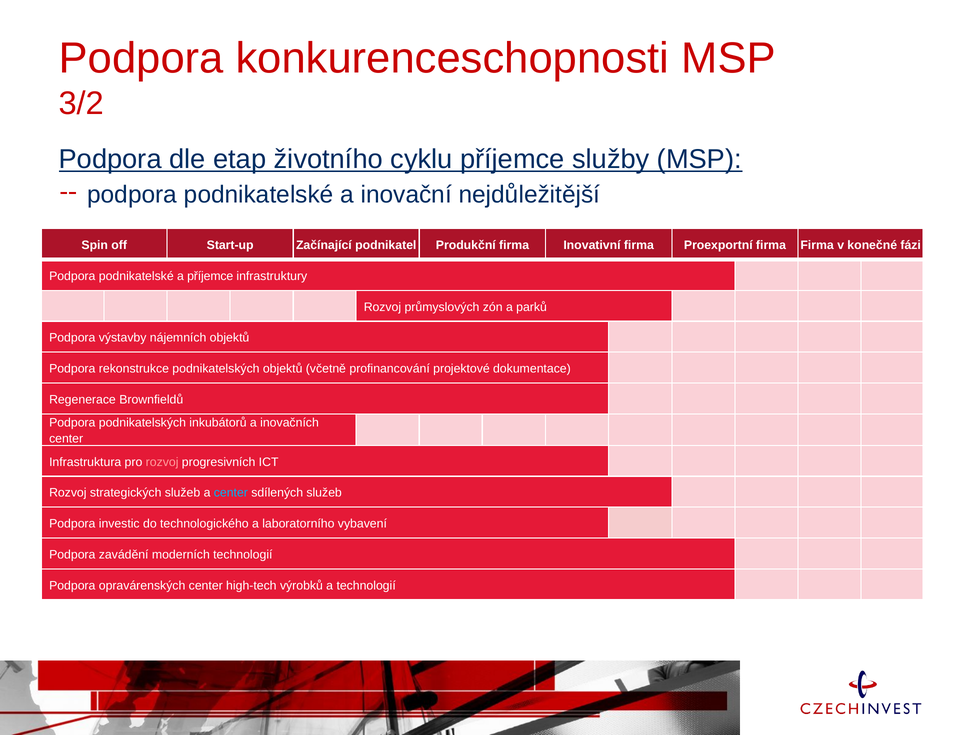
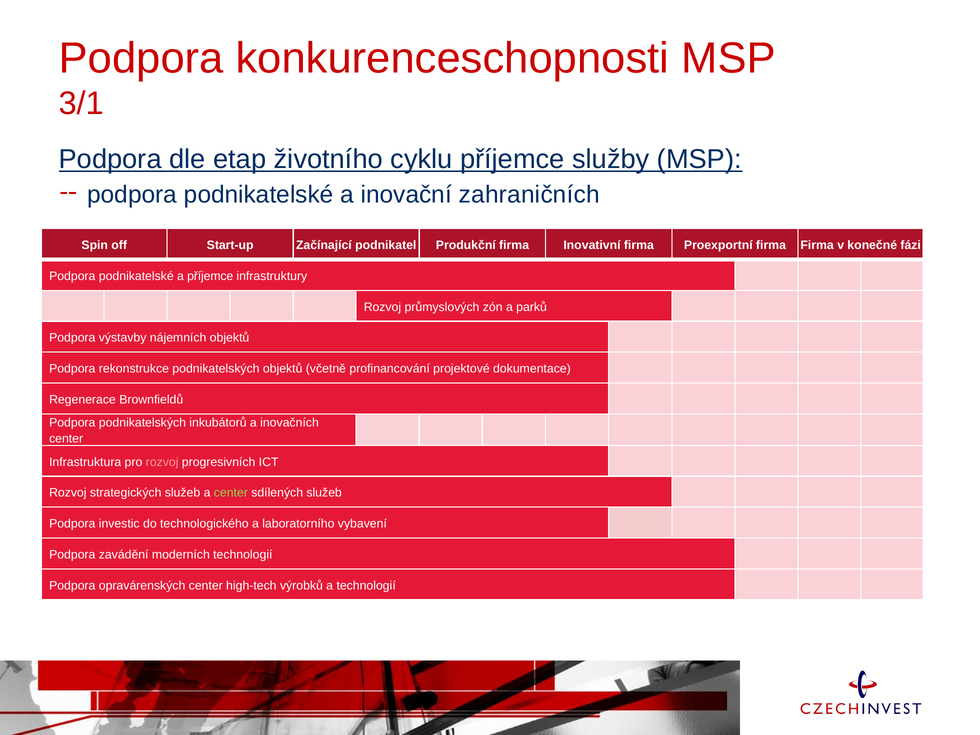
3/2: 3/2 -> 3/1 (81, 103)
nejdůležitější: nejdůležitější -> zahraničních (529, 195)
center colour: light blue -> light green (231, 493)
